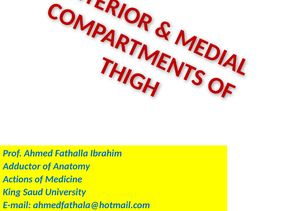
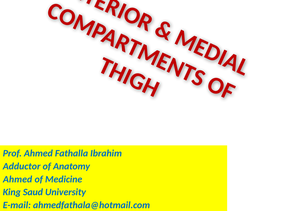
Actions: Actions -> Ahmed (18, 179)
